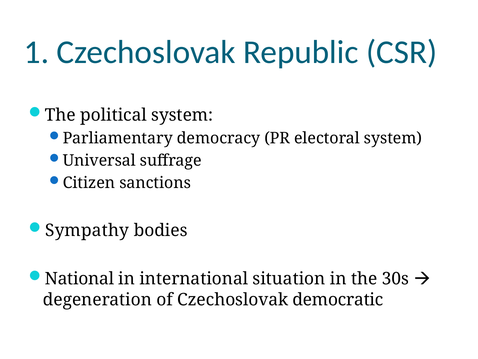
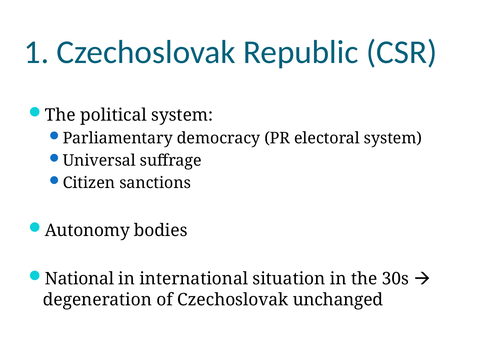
Sympathy: Sympathy -> Autonomy (87, 230)
democratic: democratic -> unchanged (338, 299)
